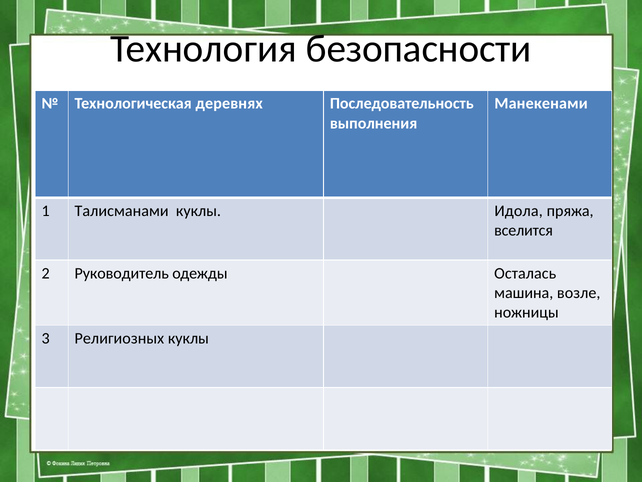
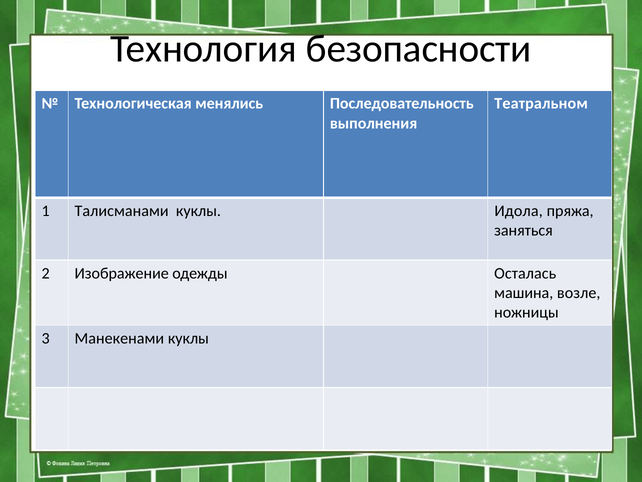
деревнях: деревнях -> менялись (229, 103)
Манекенами: Манекенами -> Театральном (541, 103)
вселится: вселится -> заняться (523, 230)
Руководитель: Руководитель -> Изображение (122, 273)
Религиозных: Религиозных -> Манекенами (119, 338)
